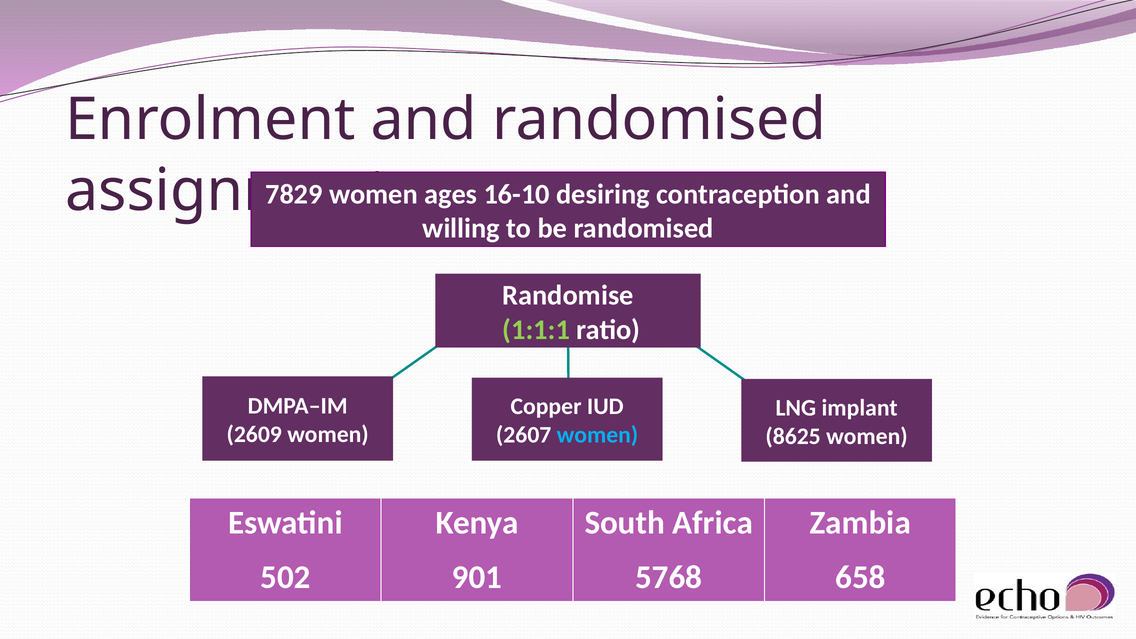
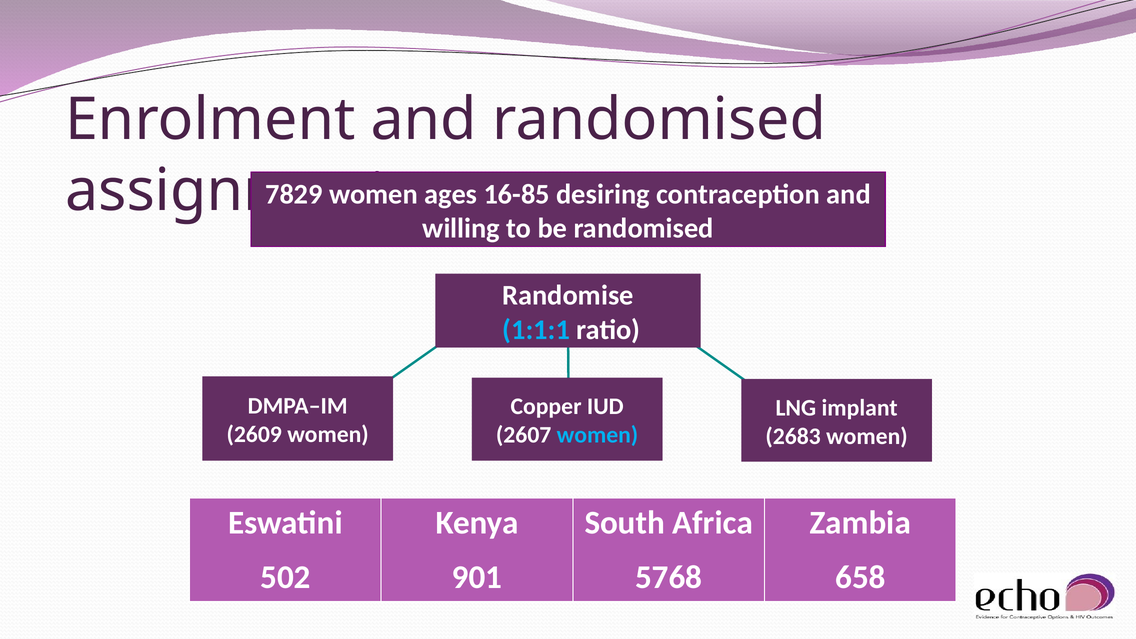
16-10: 16-10 -> 16-85 (517, 194)
1:1:1 colour: light green -> light blue (536, 330)
8625: 8625 -> 2683 (793, 436)
